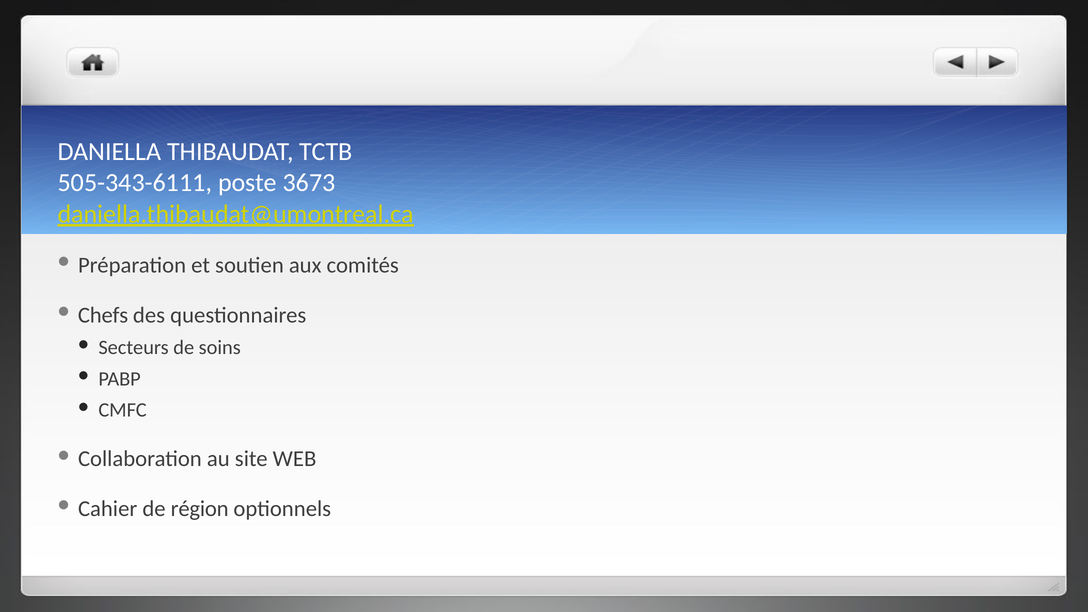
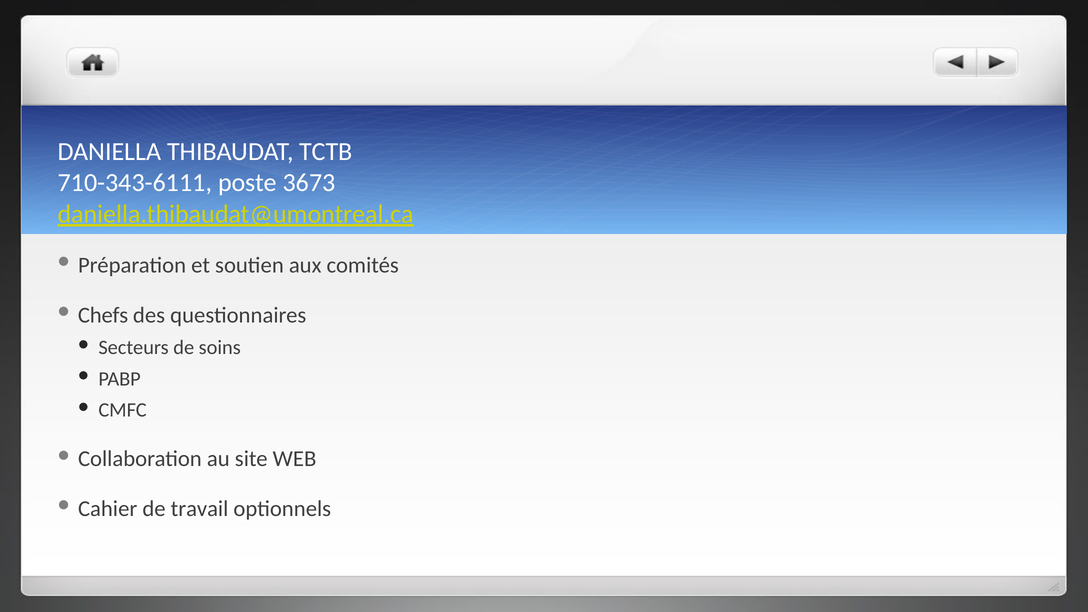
505-343-6111: 505-343-6111 -> 710-343-6111 (135, 183)
région: région -> travail (200, 509)
